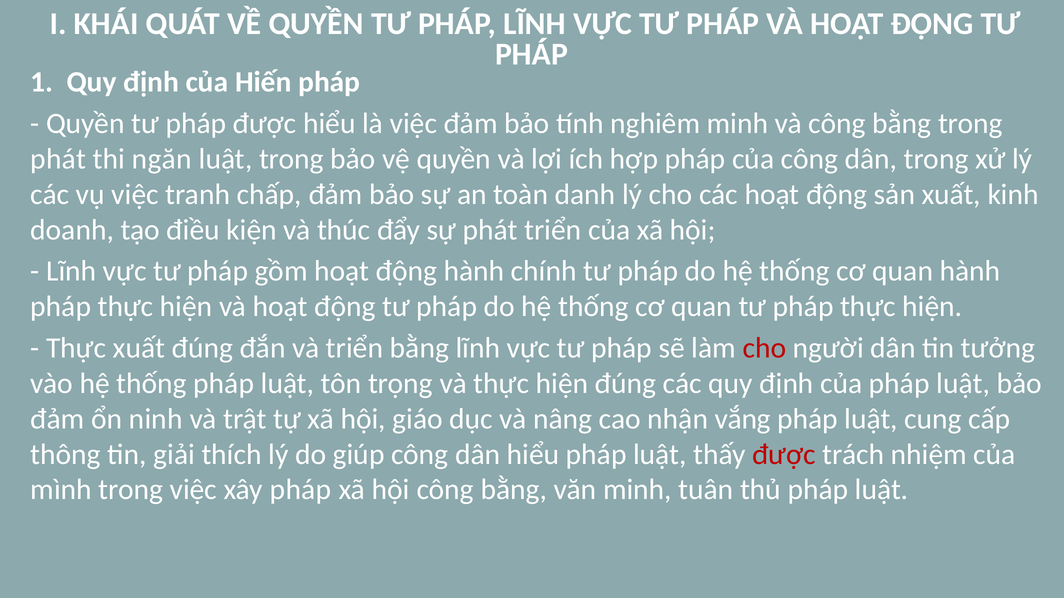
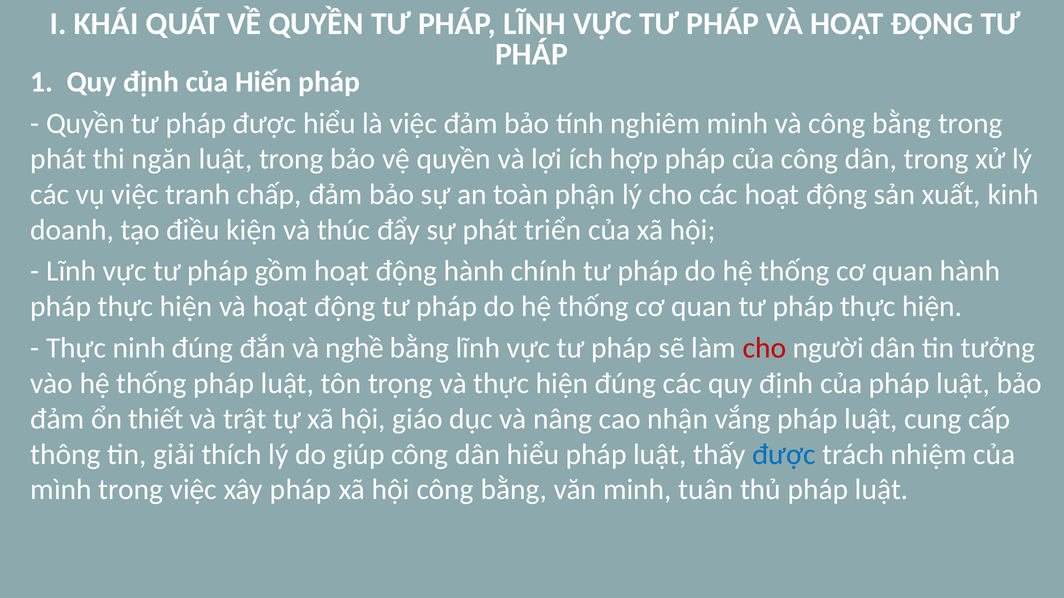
danh: danh -> phận (585, 195)
Thực xuất: xuất -> ninh (139, 348)
và triển: triển -> nghề (355, 348)
ninh: ninh -> thiết (156, 419)
được colour: red -> blue (784, 455)
